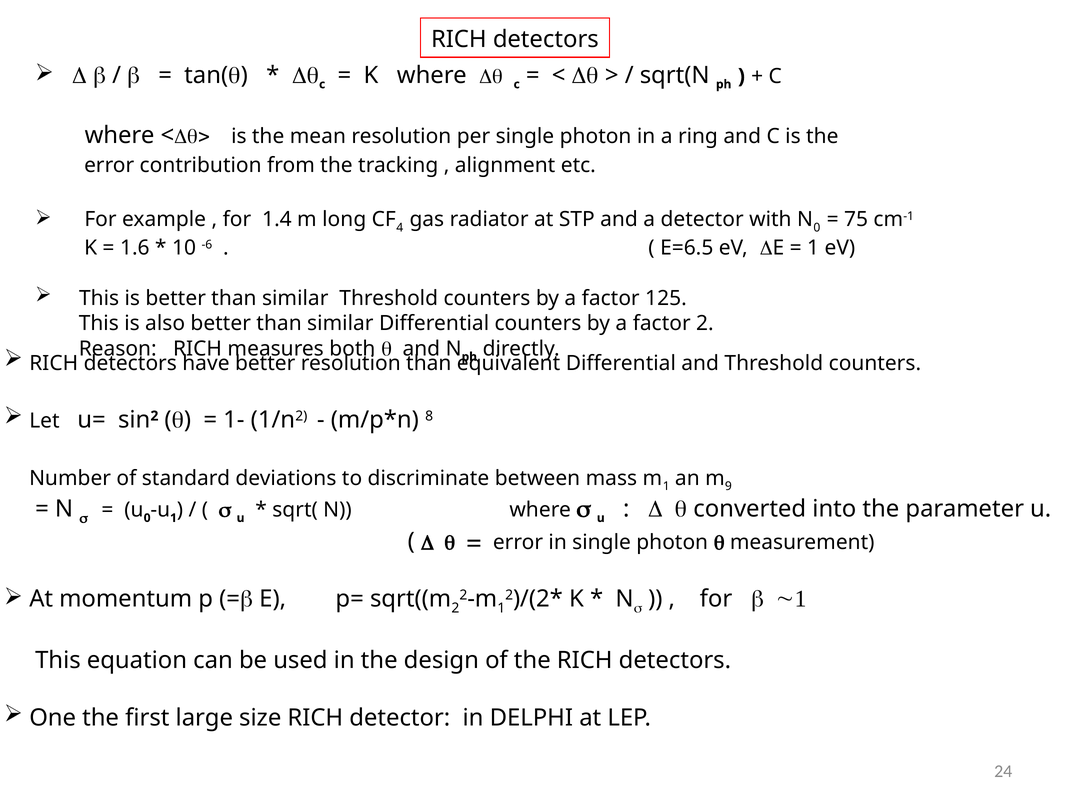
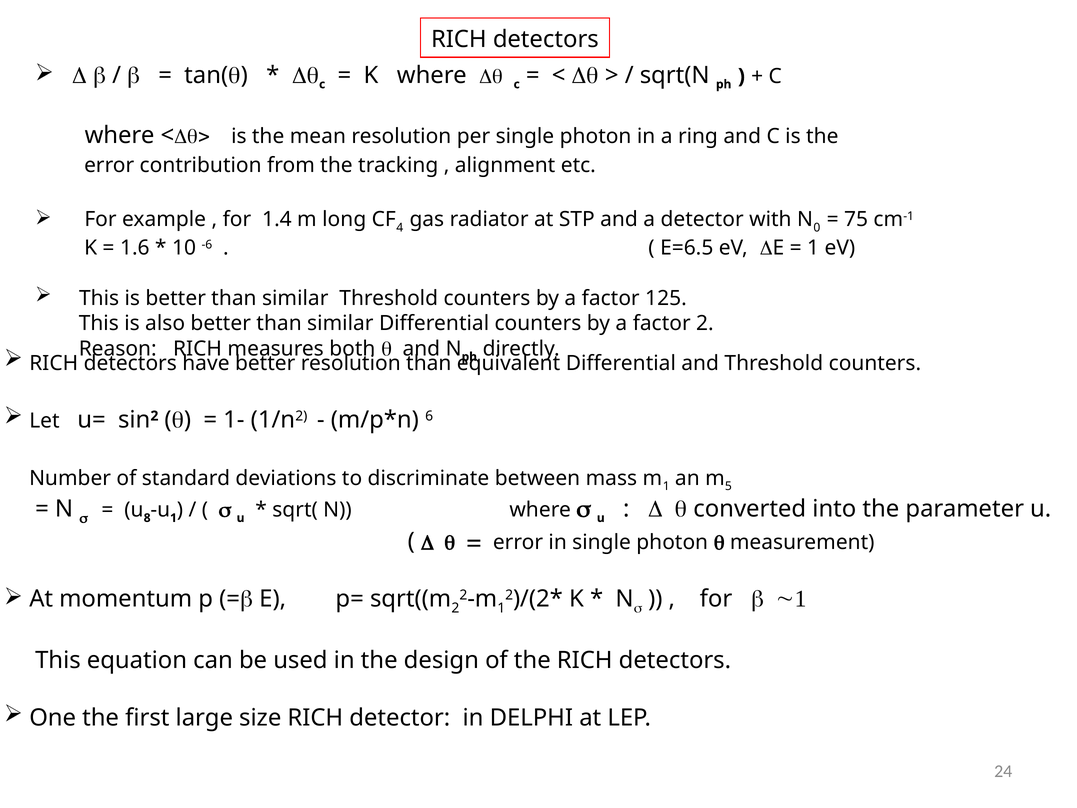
8: 8 -> 6 (429, 416)
9: 9 -> 5 (728, 486)
u 0: 0 -> 8 (147, 518)
